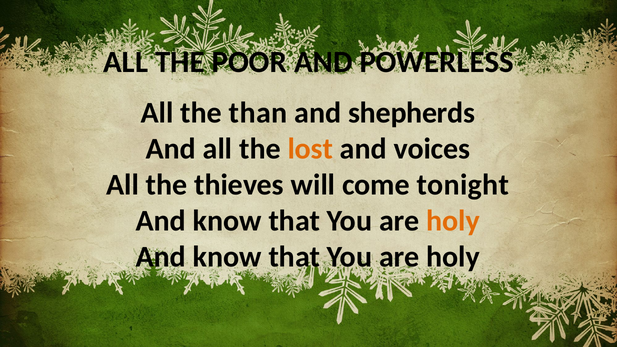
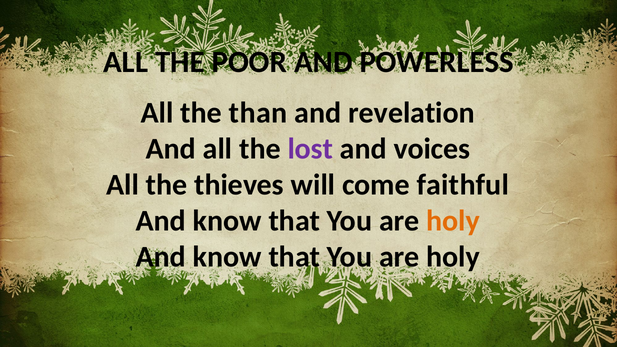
shepherds: shepherds -> revelation (412, 113)
lost colour: orange -> purple (310, 149)
tonight: tonight -> faithful (463, 185)
